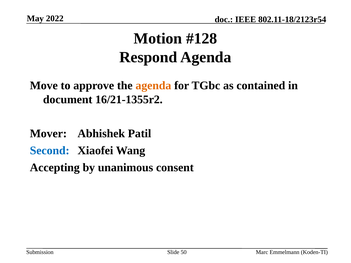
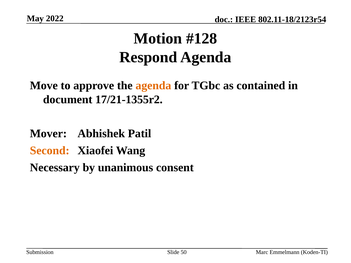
16/21-1355r2: 16/21-1355r2 -> 17/21-1355r2 (129, 100)
Second colour: blue -> orange (50, 151)
Accepting: Accepting -> Necessary (55, 168)
